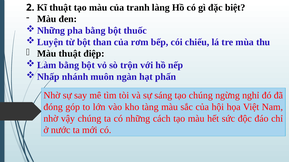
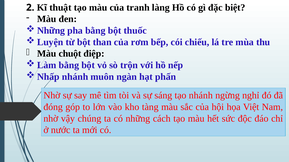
Màu thuật: thuật -> chuột (70, 54)
tạo chúng: chúng -> nhánh (201, 96)
